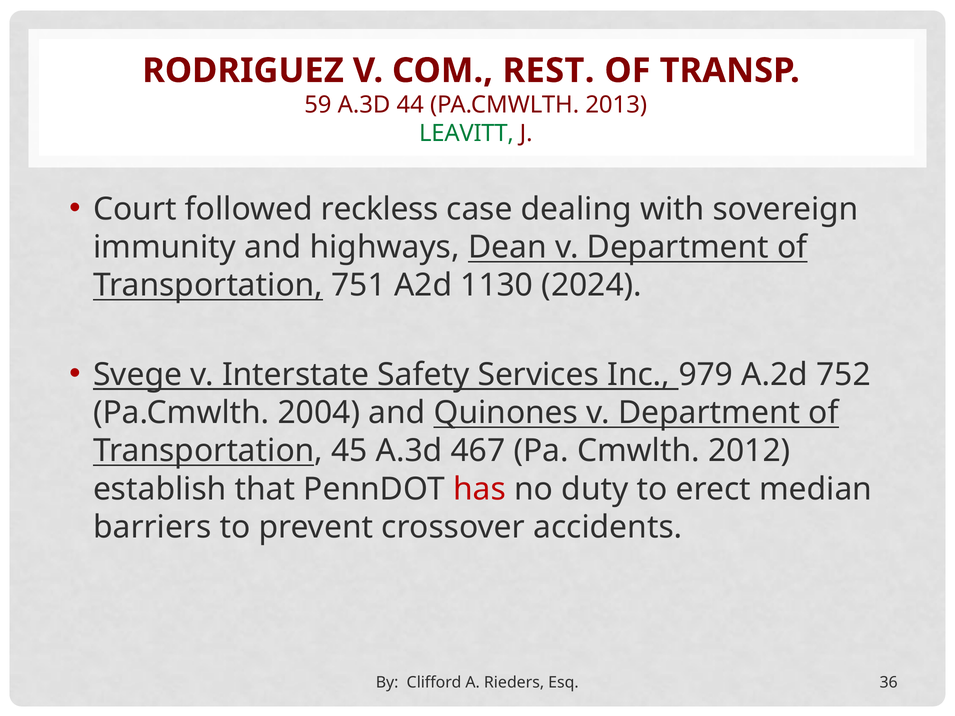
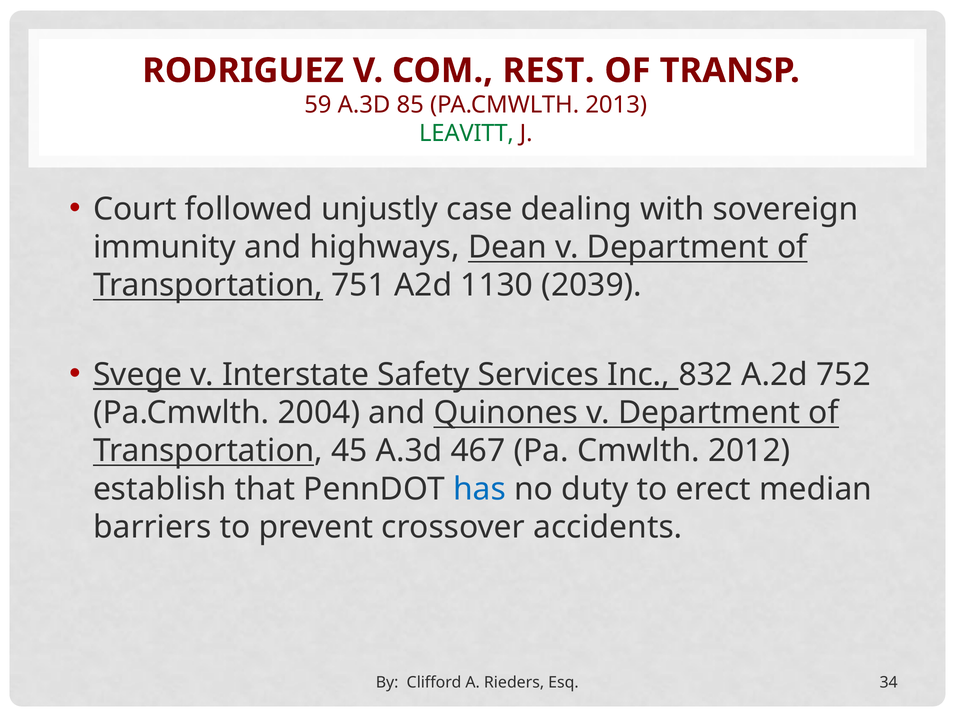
44: 44 -> 85 (410, 105)
reckless: reckless -> unjustly (380, 209)
2024: 2024 -> 2039 (592, 286)
979: 979 -> 832 (706, 375)
has colour: red -> blue (480, 489)
36: 36 -> 34 (889, 683)
